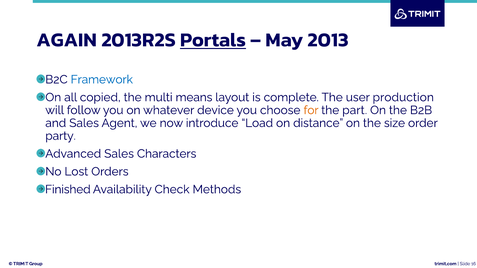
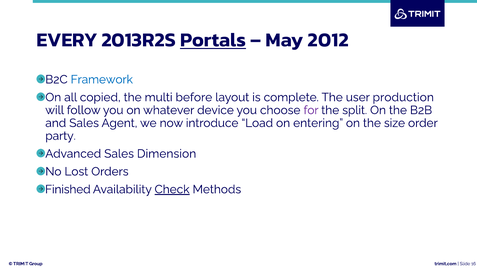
AGAIN: AGAIN -> EVERY (67, 40)
2013: 2013 -> 2012 (328, 40)
means: means -> before (194, 97)
for colour: orange -> purple (311, 110)
part: part -> split (355, 110)
distance: distance -> entering (318, 123)
Characters: Characters -> Dimension (167, 154)
Check underline: none -> present (172, 190)
